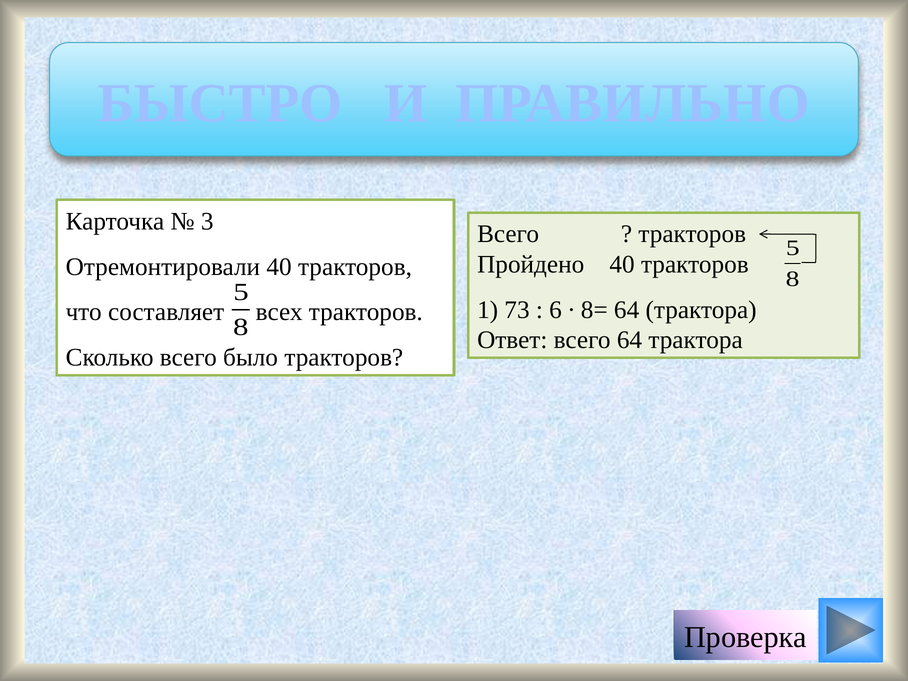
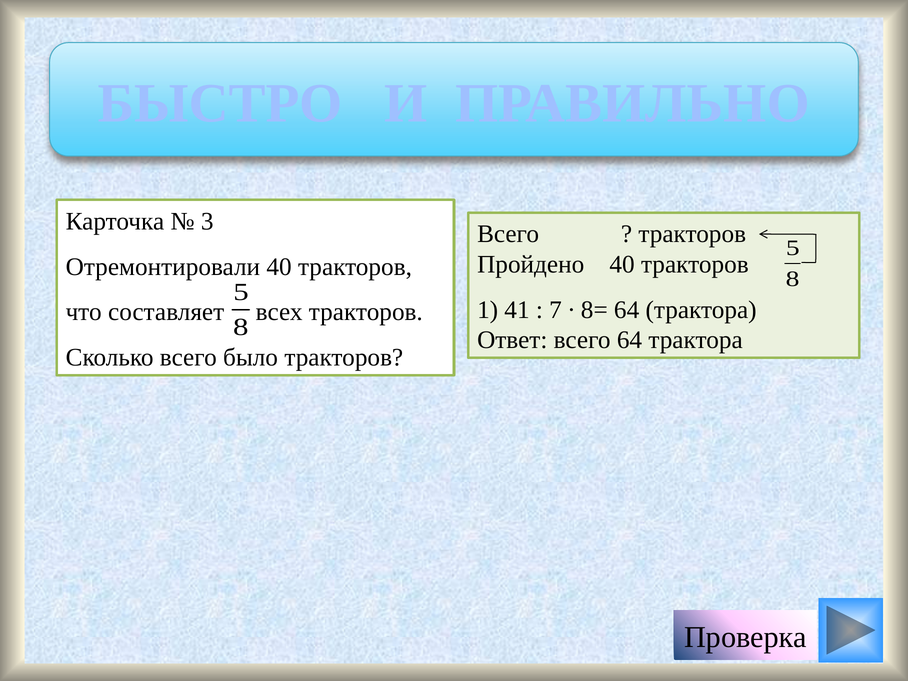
73: 73 -> 41 (517, 310)
6: 6 -> 7 (556, 310)
